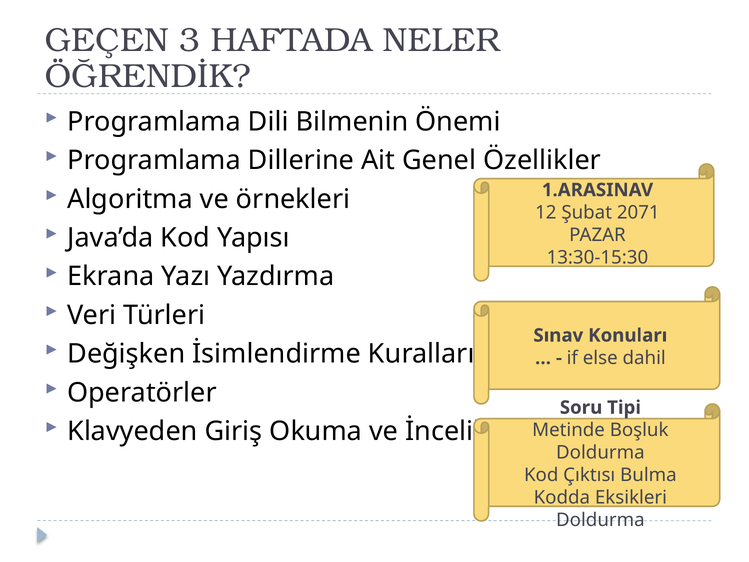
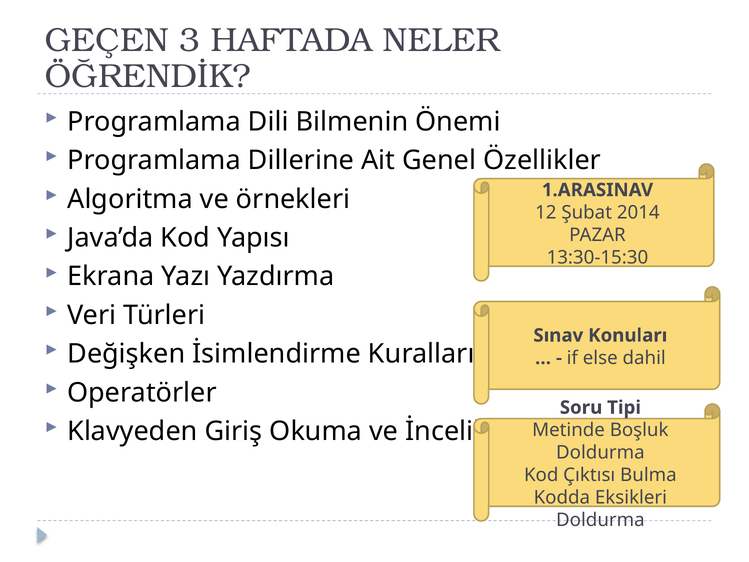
2071: 2071 -> 2014 (638, 212)
